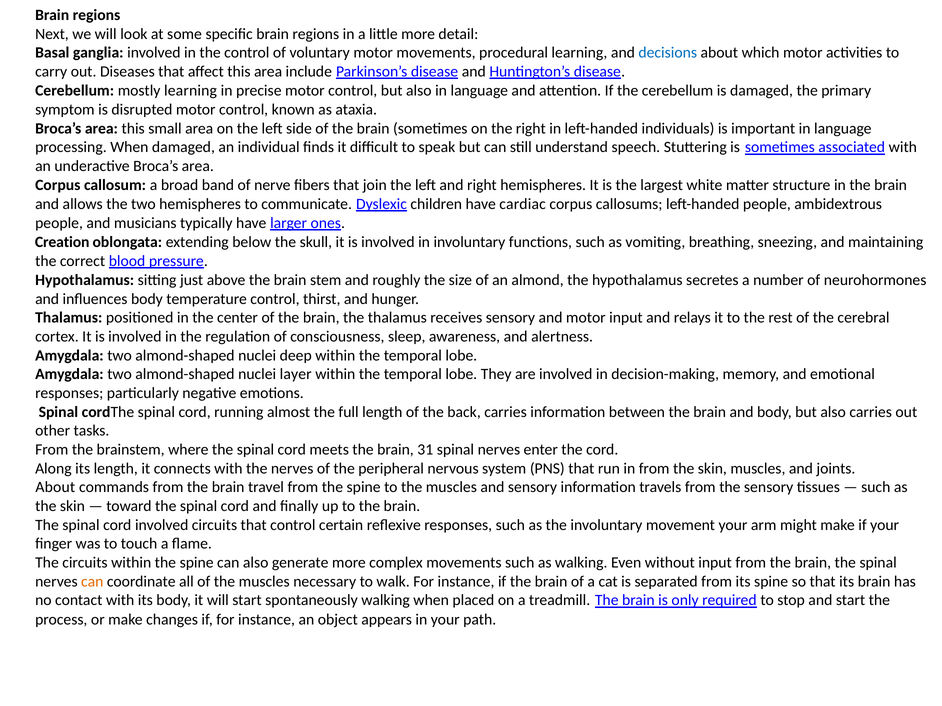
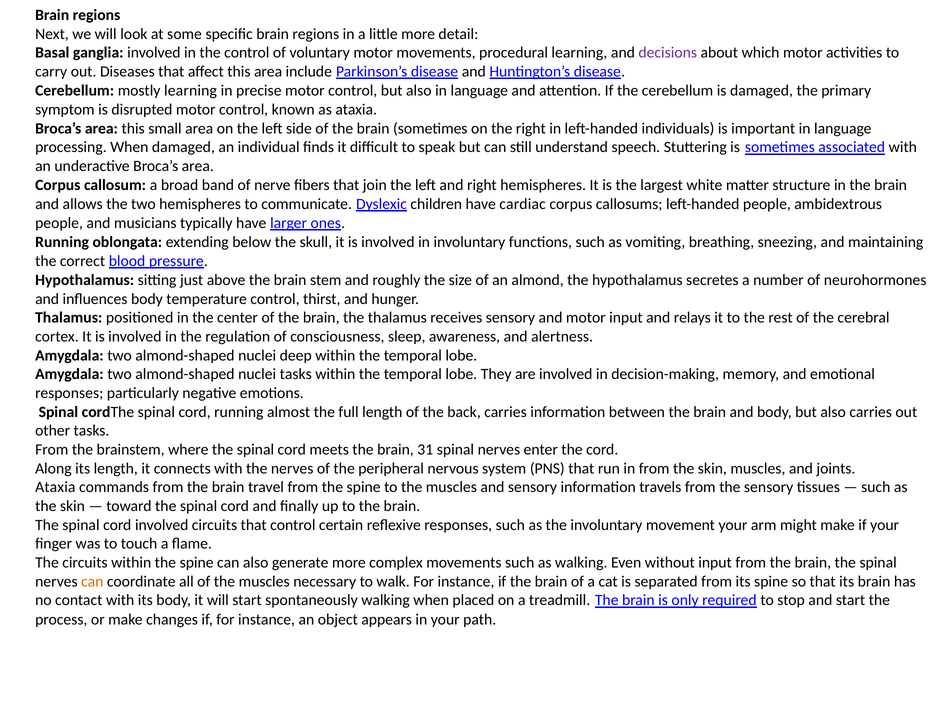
decisions colour: blue -> purple (668, 53)
Creation: Creation -> Running (62, 242)
nuclei layer: layer -> tasks (296, 375)
About: About -> Ataxia (55, 488)
